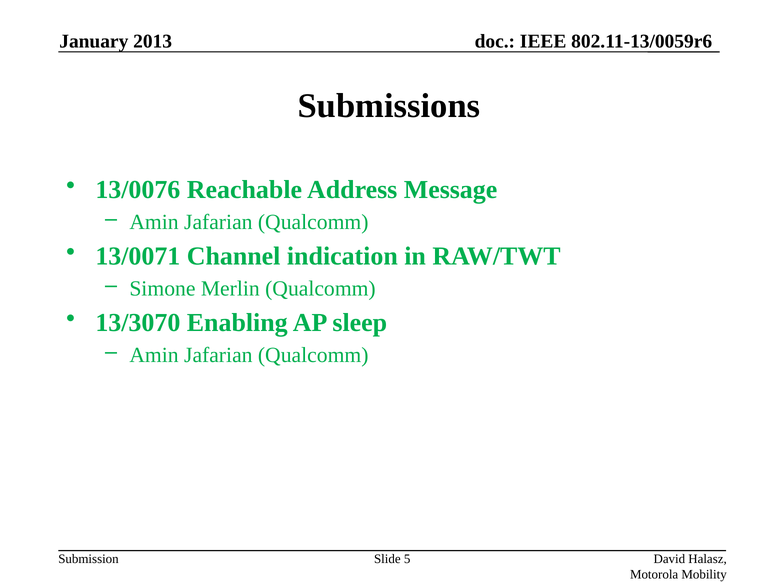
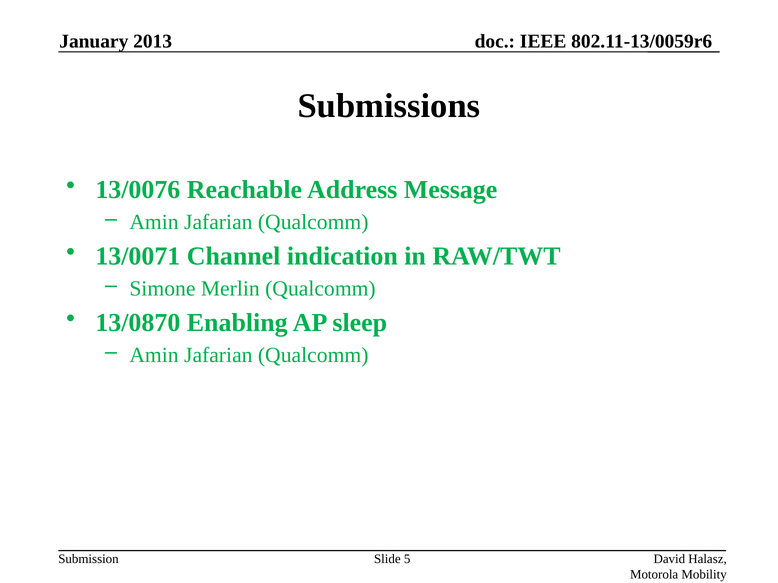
13/3070: 13/3070 -> 13/0870 (138, 323)
